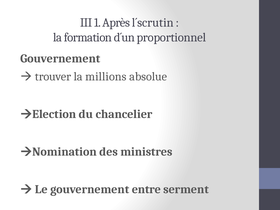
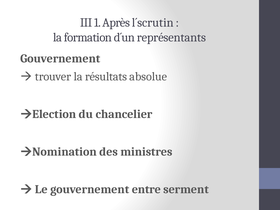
proportionnel: proportionnel -> représentants (171, 37)
millions: millions -> résultats (106, 77)
